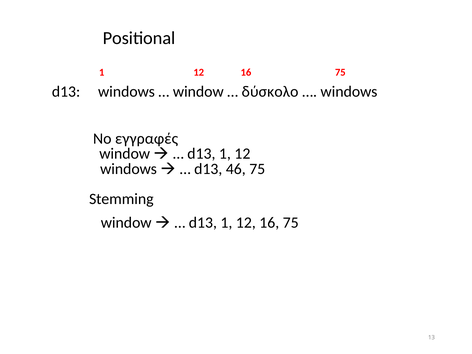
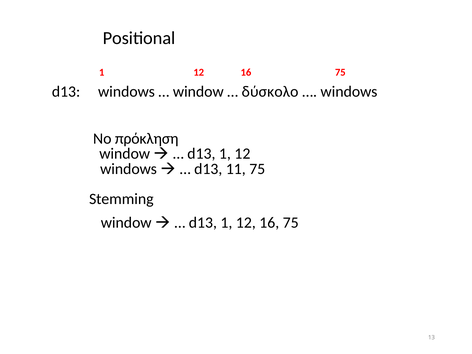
εγγραφές: εγγραφές -> πρόκληση (147, 139)
46: 46 -> 11 (236, 169)
